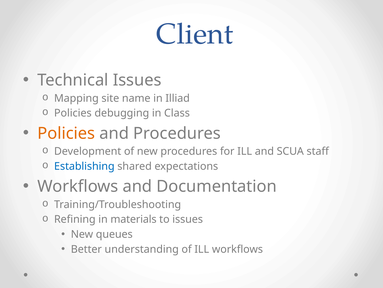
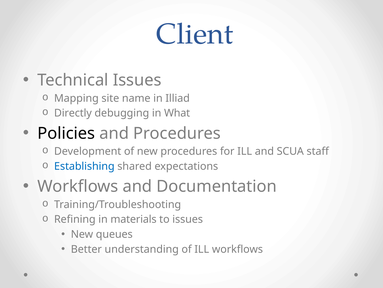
Policies: Policies -> Directly (73, 113)
Class: Class -> What (177, 113)
Policies colour: orange -> black (66, 133)
